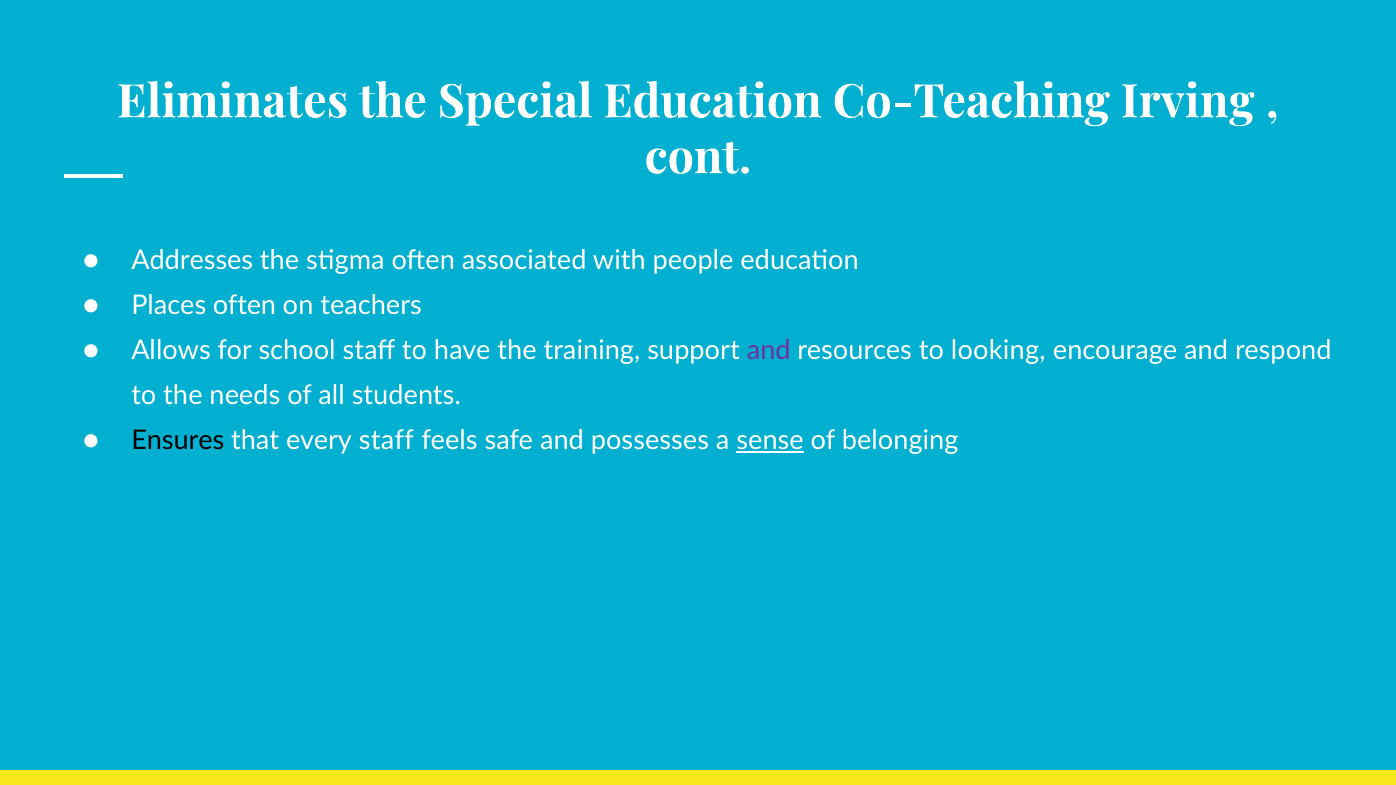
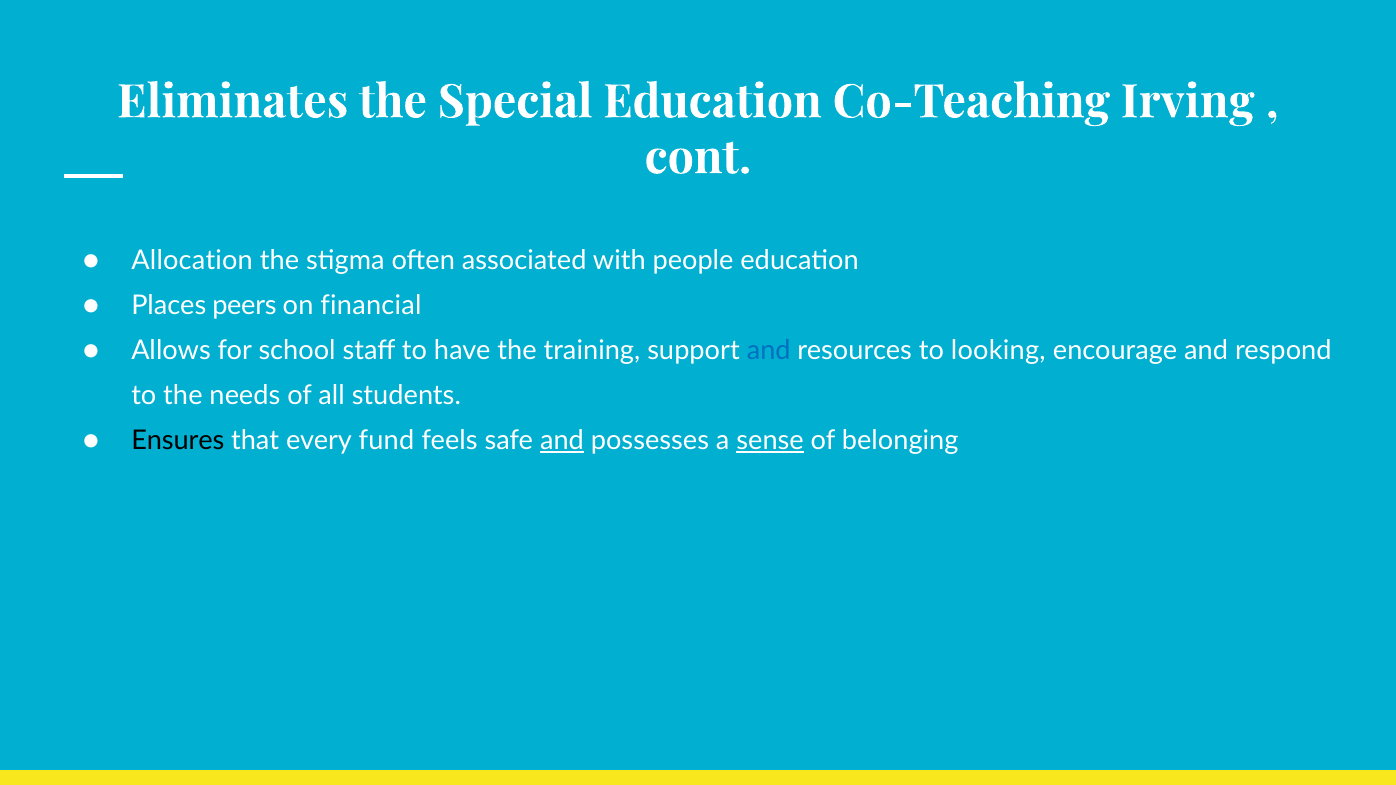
Addresses: Addresses -> Allocation (192, 261)
Places often: often -> peers (244, 306)
teachers: teachers -> financial (371, 306)
and colour: purple -> blue (769, 351)
every staff: staff -> fund (386, 441)
and underline: none -> present (562, 441)
